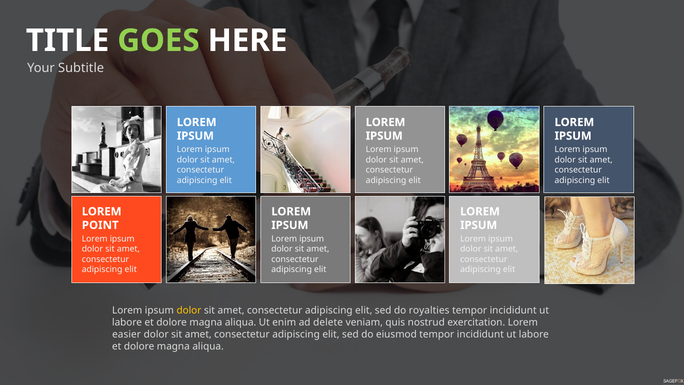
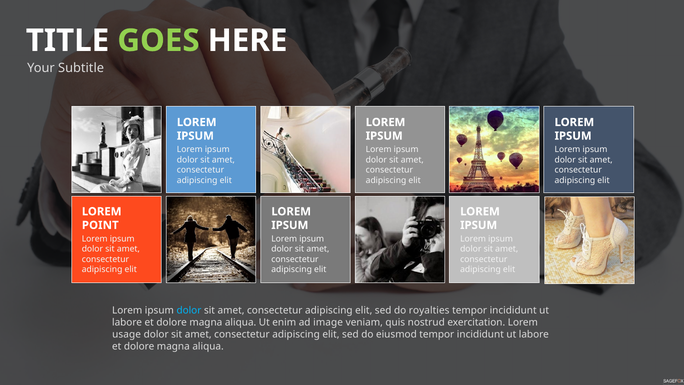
dolor colour: yellow -> light blue (189, 310)
delete: delete -> image (328, 322)
easier: easier -> usage (127, 334)
